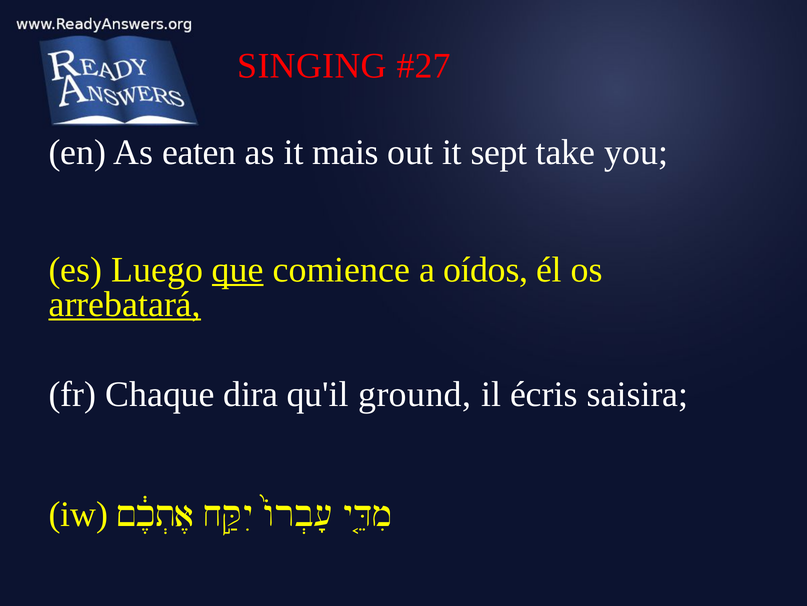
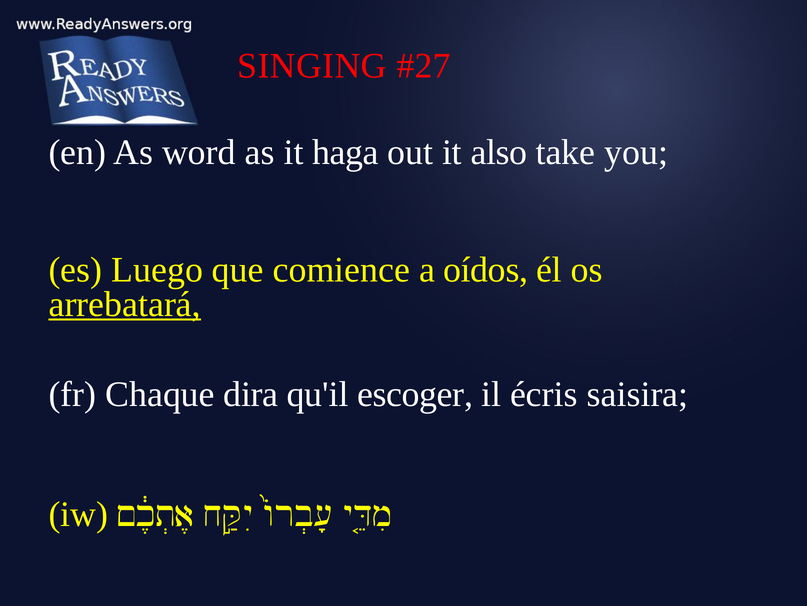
eaten: eaten -> word (199, 152)
mais: mais -> haga (345, 152)
sept: sept -> also (499, 152)
que underline: present -> none (238, 269)
ground: ground -> escoger (415, 394)
